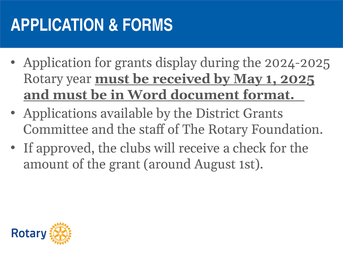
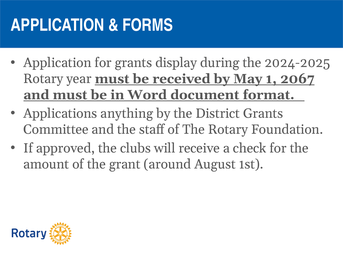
2025: 2025 -> 2067 (297, 79)
available: available -> anything (127, 114)
